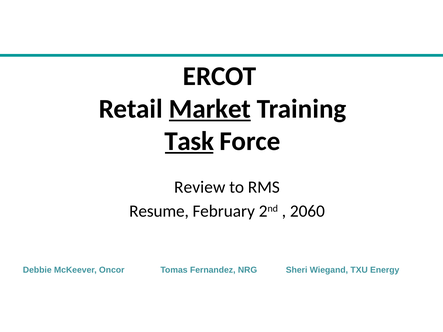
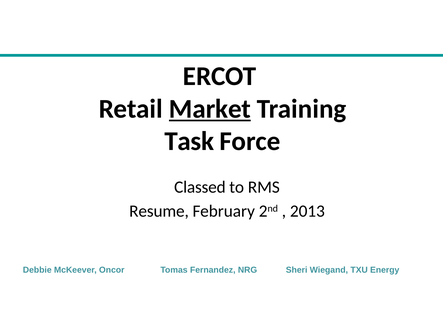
Task underline: present -> none (189, 141)
Review: Review -> Classed (200, 187)
2060: 2060 -> 2013 (307, 211)
